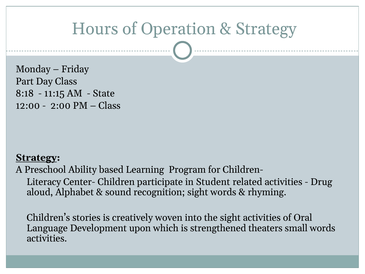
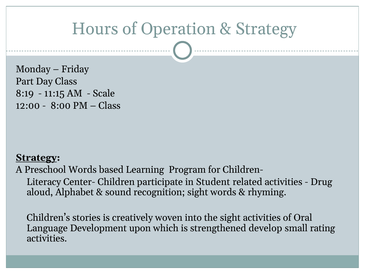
8:18: 8:18 -> 8:19 (25, 93)
State: State -> Scale (104, 93)
2:00: 2:00 -> 8:00 (61, 106)
Preschool Ability: Ability -> Words (83, 170)
theaters: theaters -> develop (265, 228)
small words: words -> rating (323, 228)
